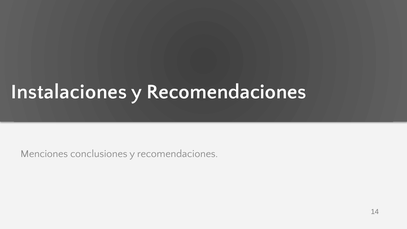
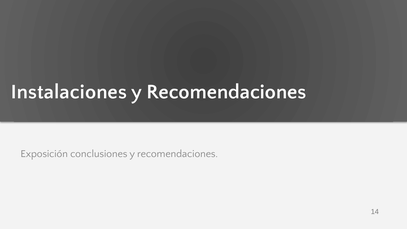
Menciones: Menciones -> Exposición (44, 154)
